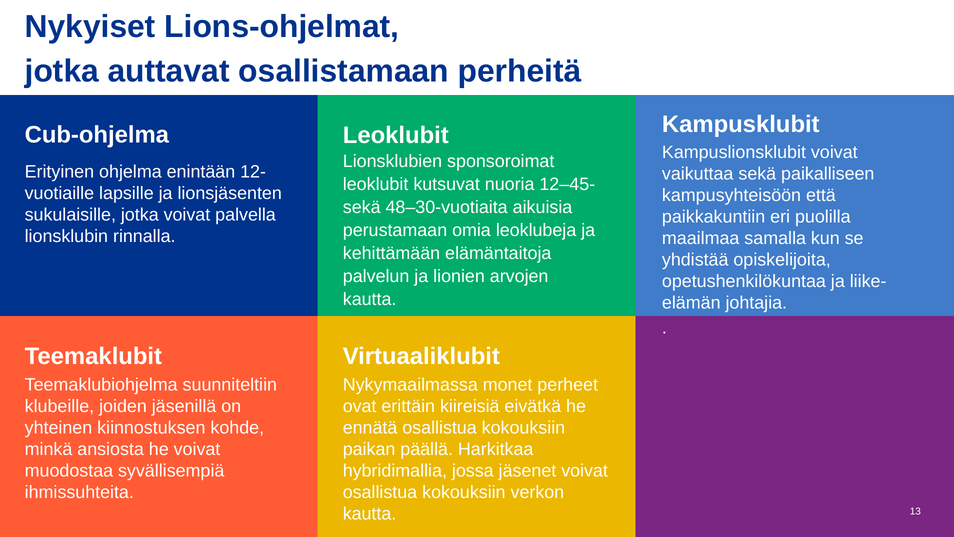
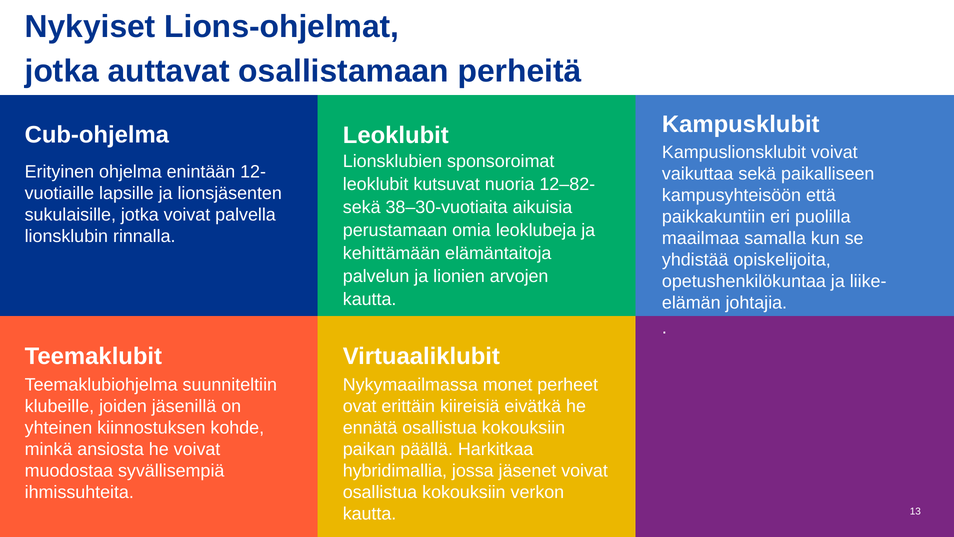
12–45-: 12–45- -> 12–82- (567, 184)
48–30-vuotiaita: 48–30-vuotiaita -> 38–30-vuotiaita (447, 207)
